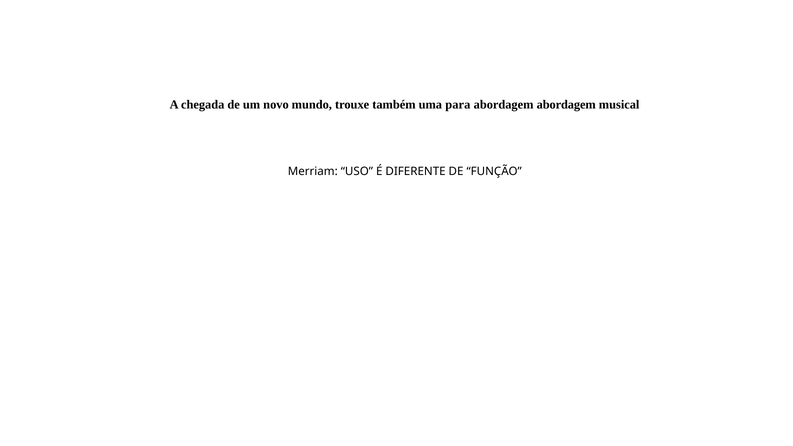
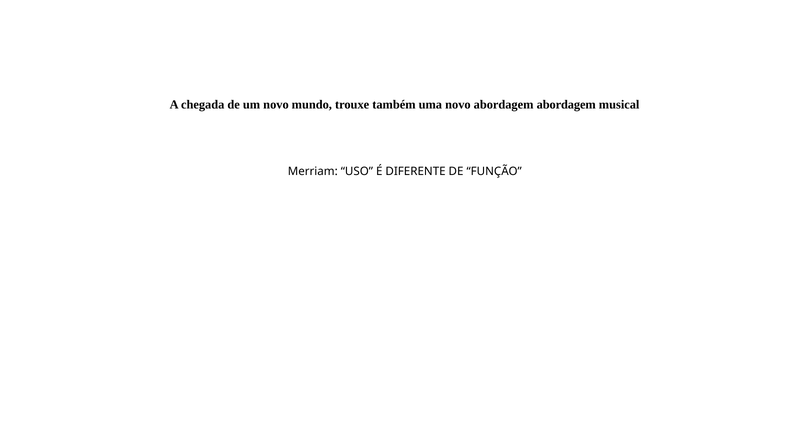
uma para: para -> novo (458, 105)
